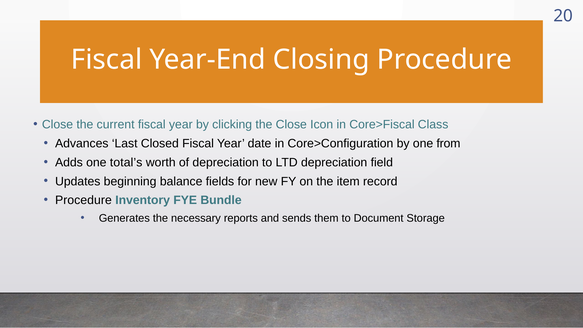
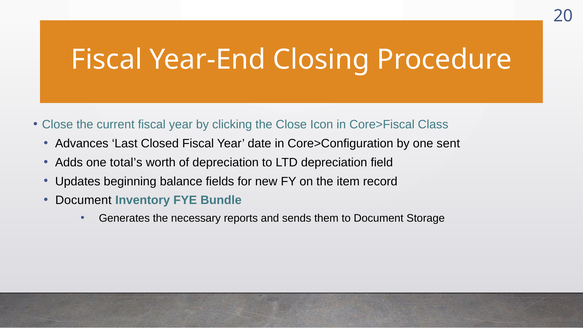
from: from -> sent (448, 143)
Procedure: Procedure -> Document (83, 200)
